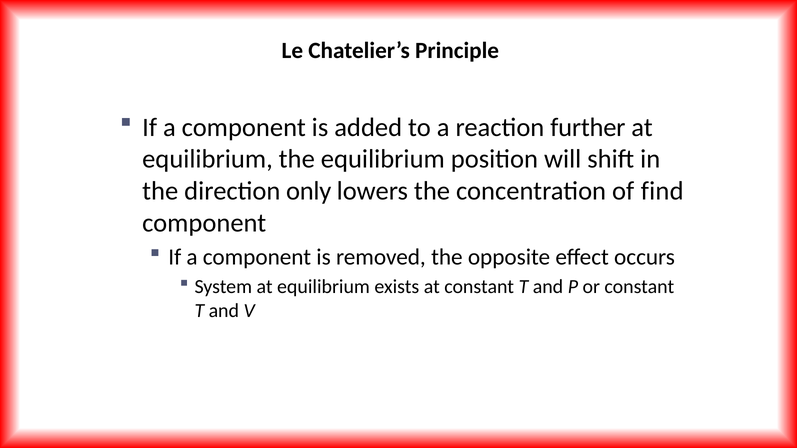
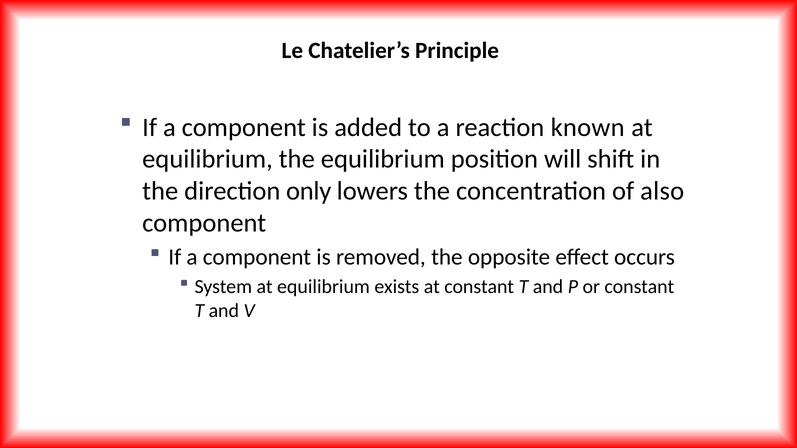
further: further -> known (588, 127)
find: find -> also (662, 191)
